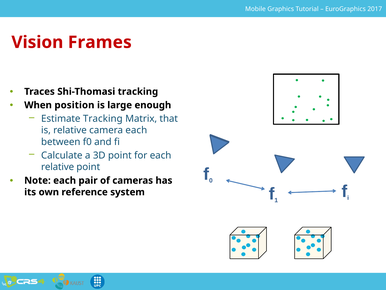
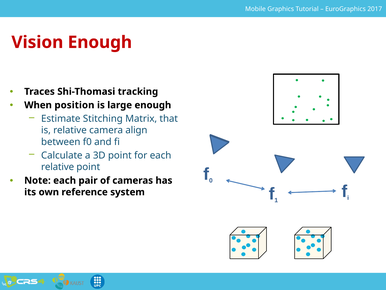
Vision Frames: Frames -> Enough (100, 42)
Estimate Tracking: Tracking -> Stitching (103, 118)
camera each: each -> align (136, 130)
